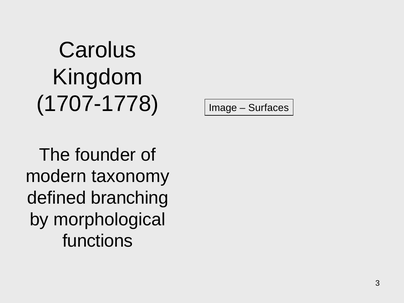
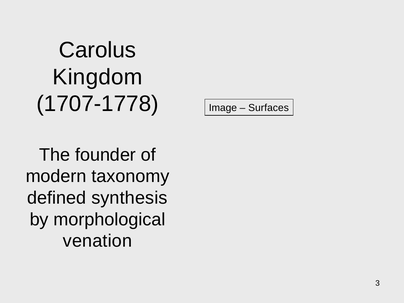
branching: branching -> synthesis (129, 198)
functions: functions -> venation (97, 241)
